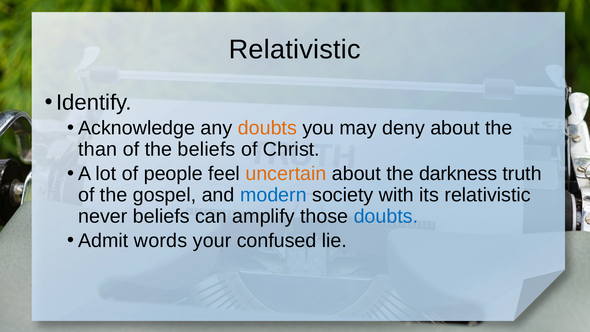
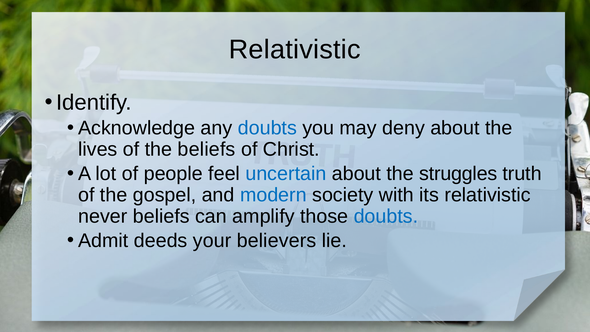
doubts colour: orange -> blue (267, 128)
than: than -> lives (98, 149)
uncertain colour: orange -> blue (286, 174)
darkness: darkness -> struggles (458, 174)
words: words -> deeds (161, 240)
confused: confused -> believers (277, 240)
